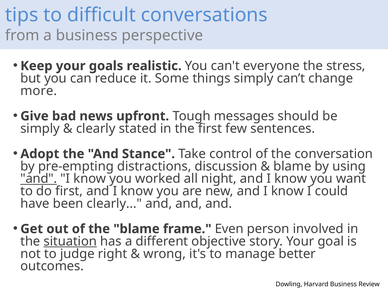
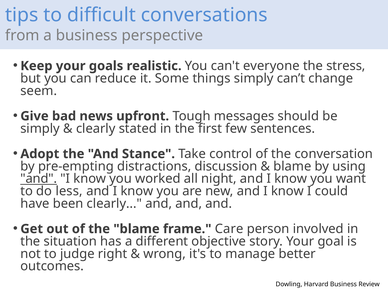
more: more -> seem (39, 91)
do first: first -> less (69, 191)
Even: Even -> Care (229, 229)
situation underline: present -> none (70, 241)
